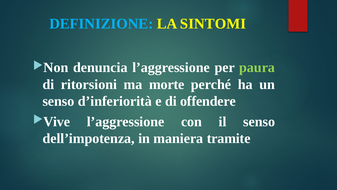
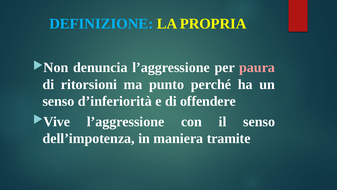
SINTOMI: SINTOMI -> PROPRIA (213, 24)
paura colour: light green -> pink (257, 67)
morte: morte -> punto (167, 84)
